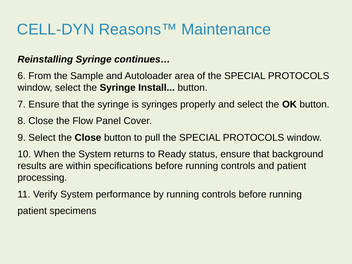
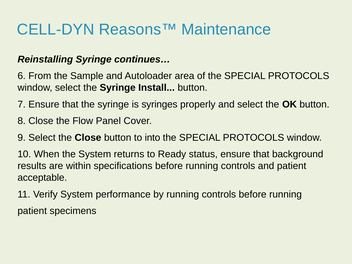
pull: pull -> into (152, 138)
processing: processing -> acceptable (42, 178)
